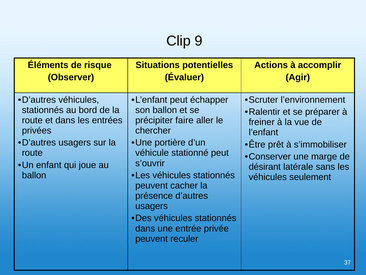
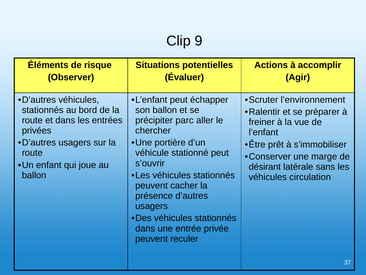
faire: faire -> parc (184, 120)
seulement: seulement -> circulation (310, 177)
